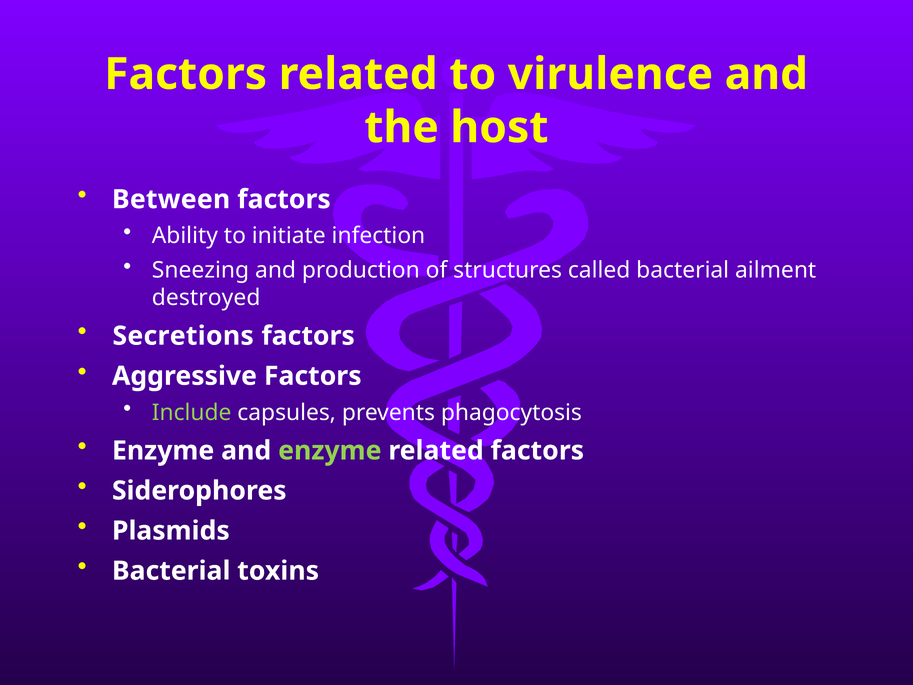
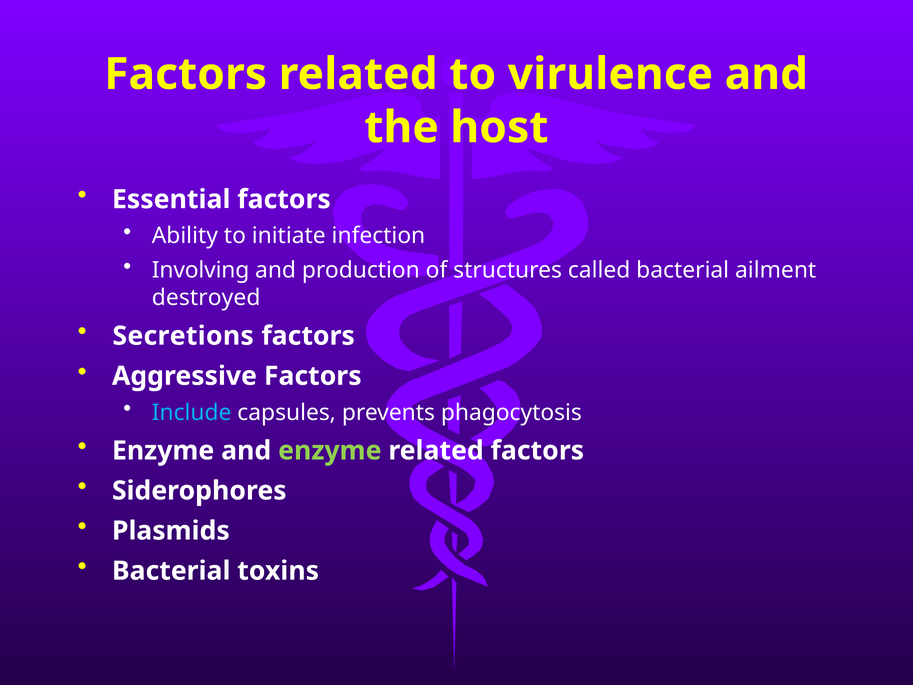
Between: Between -> Essential (171, 199)
Sneezing: Sneezing -> Involving (201, 270)
Include colour: light green -> light blue (192, 412)
